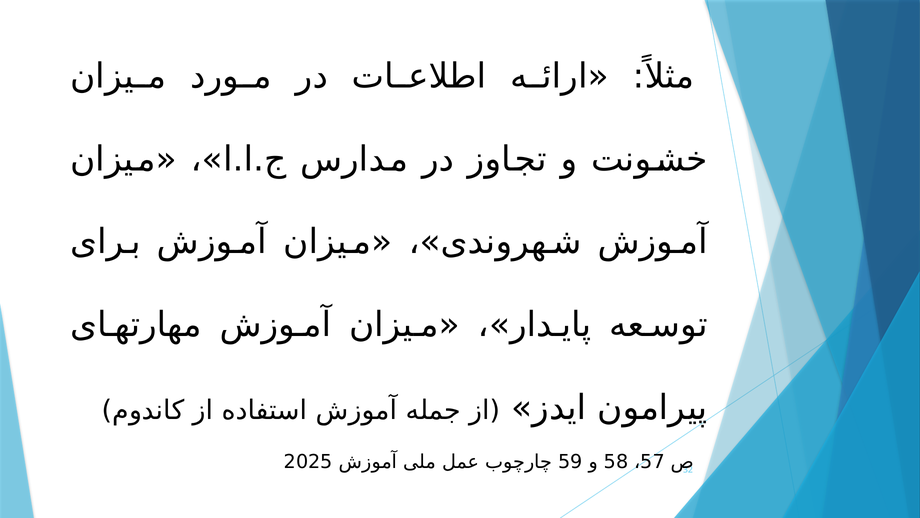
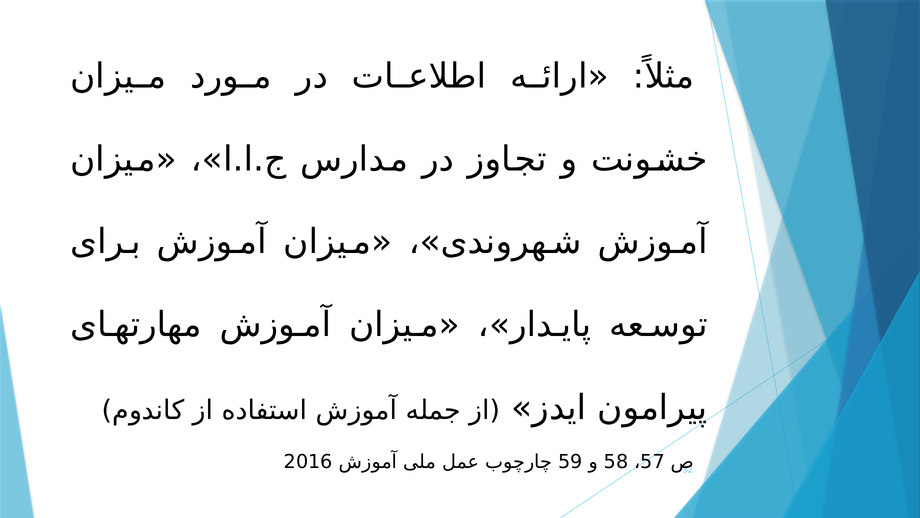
2025: 2025 -> 2016 (308, 462)
